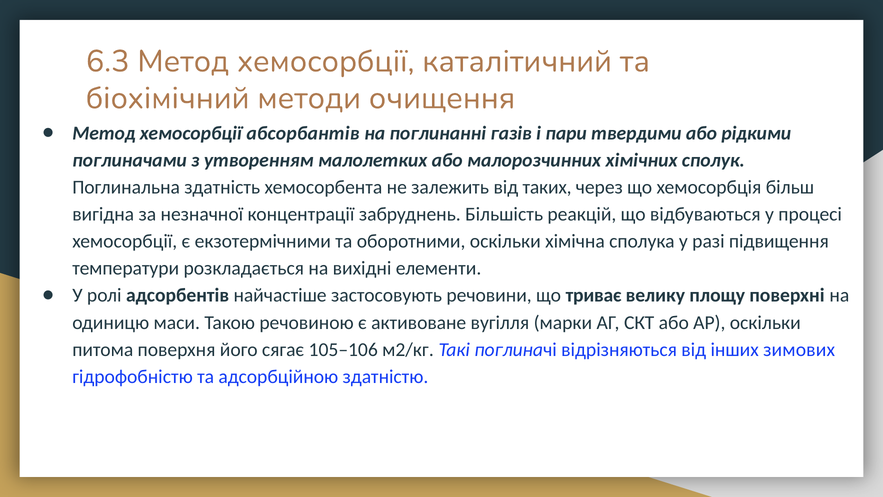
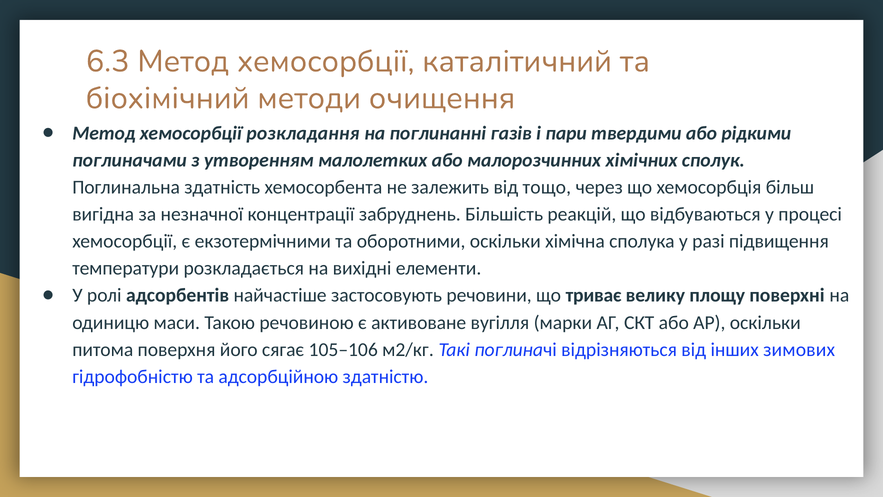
абсорбантів: абсорбантів -> розкладання (303, 133)
таких: таких -> тощо (547, 187)
